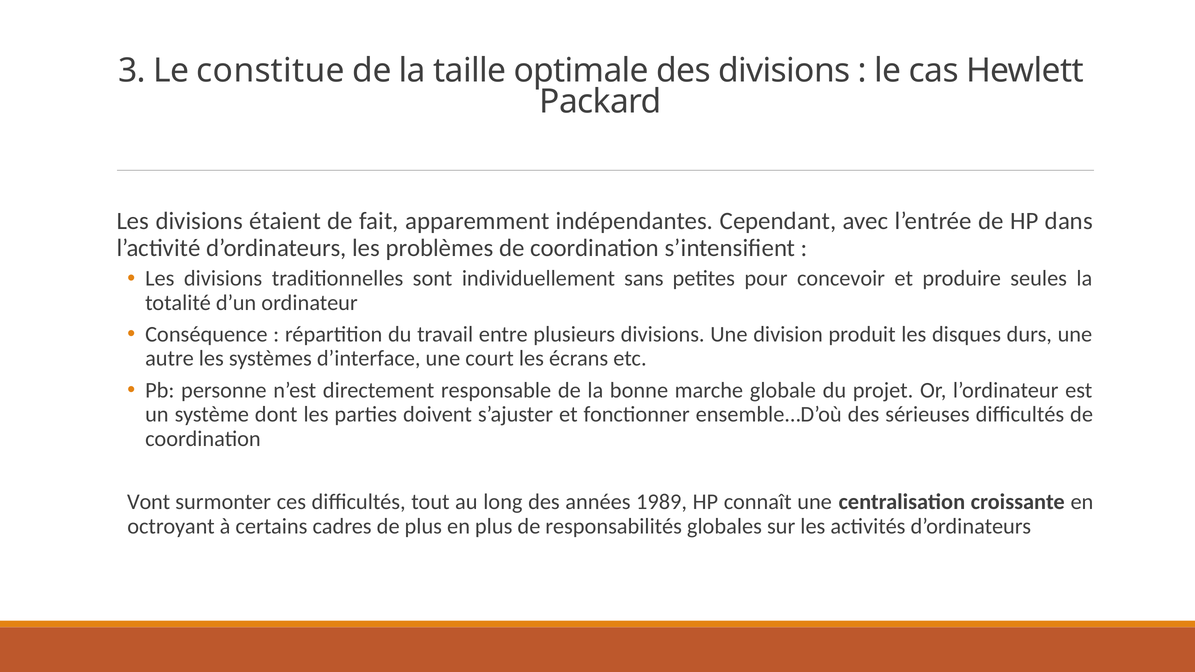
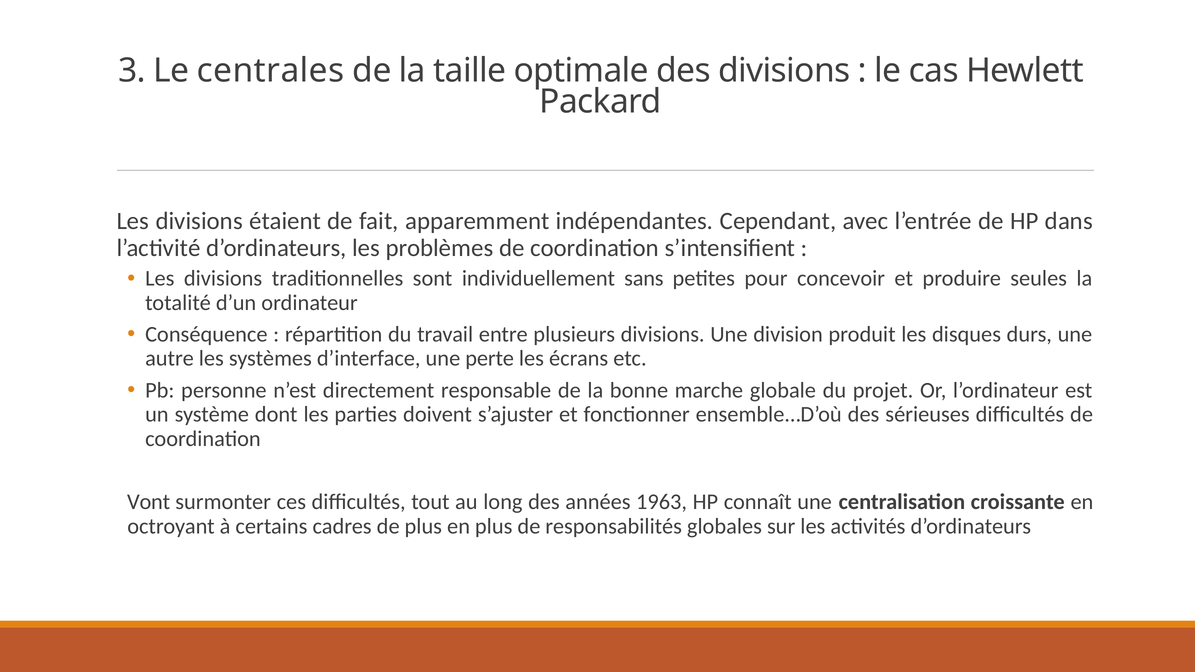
constitue: constitue -> centrales (271, 71)
court: court -> perte (490, 359)
1989: 1989 -> 1963 (662, 502)
